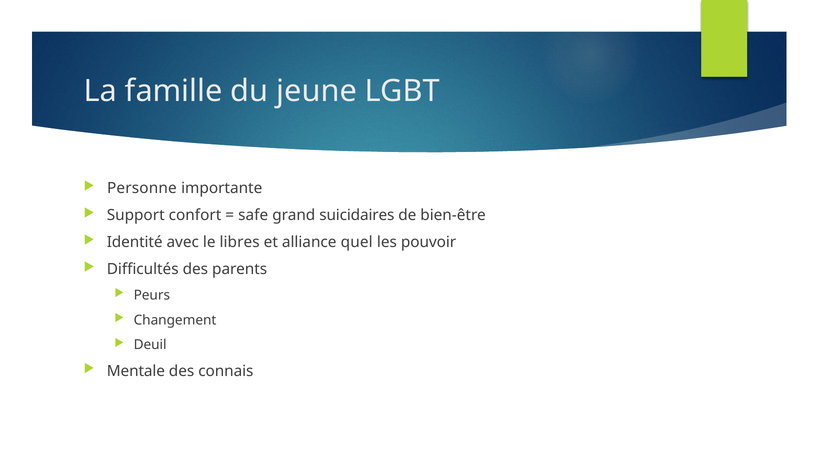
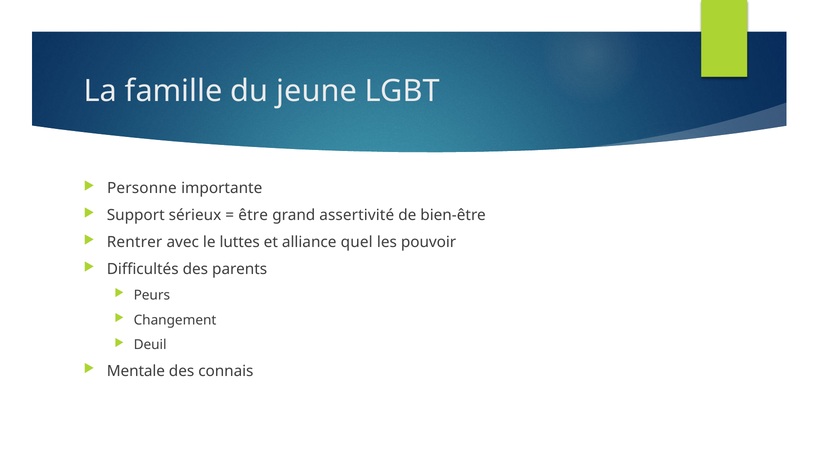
confort: confort -> sérieux (195, 215)
safe: safe -> être (253, 215)
suicidaires: suicidaires -> assertivité (357, 215)
Identité: Identité -> Rentrer (135, 242)
libres: libres -> luttes (240, 242)
